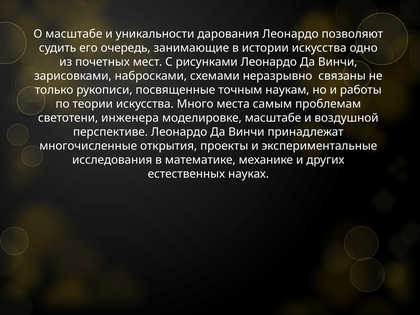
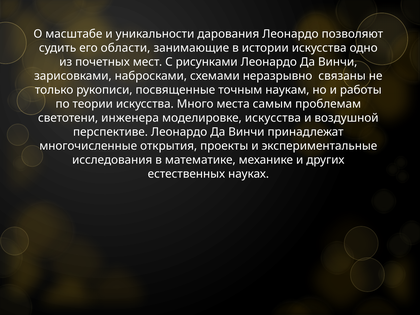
очередь: очередь -> области (126, 48)
моделировке масштабе: масштабе -> искусства (273, 118)
